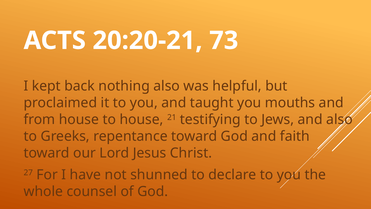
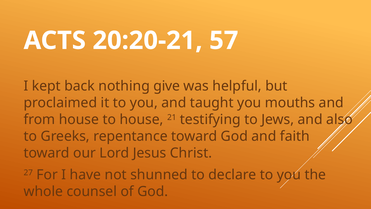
73: 73 -> 57 (224, 40)
nothing also: also -> give (167, 86)
